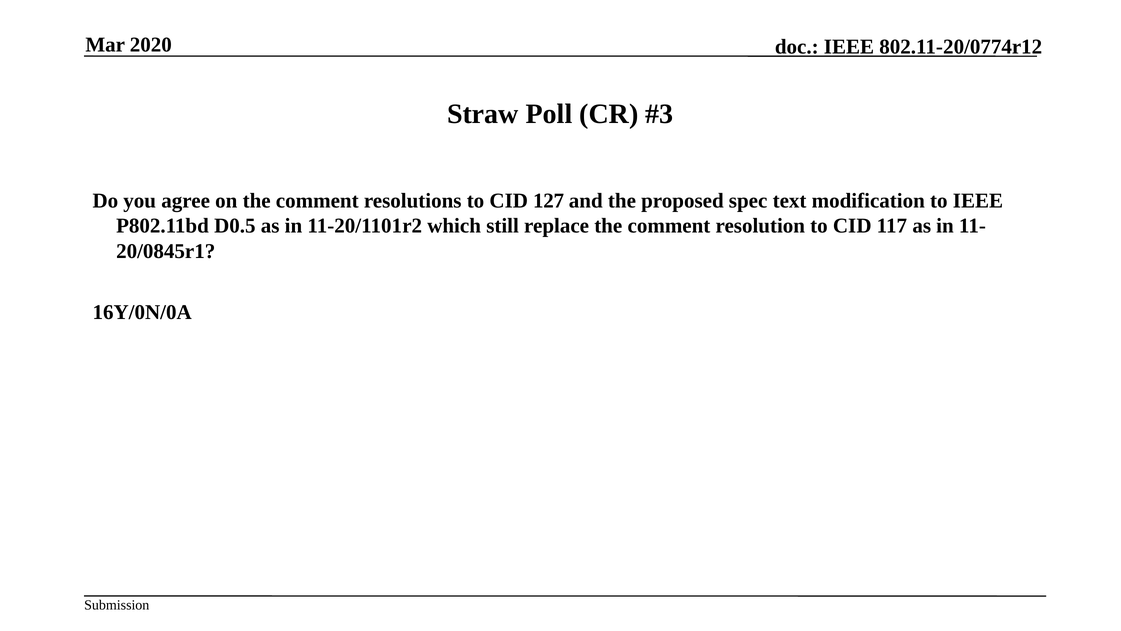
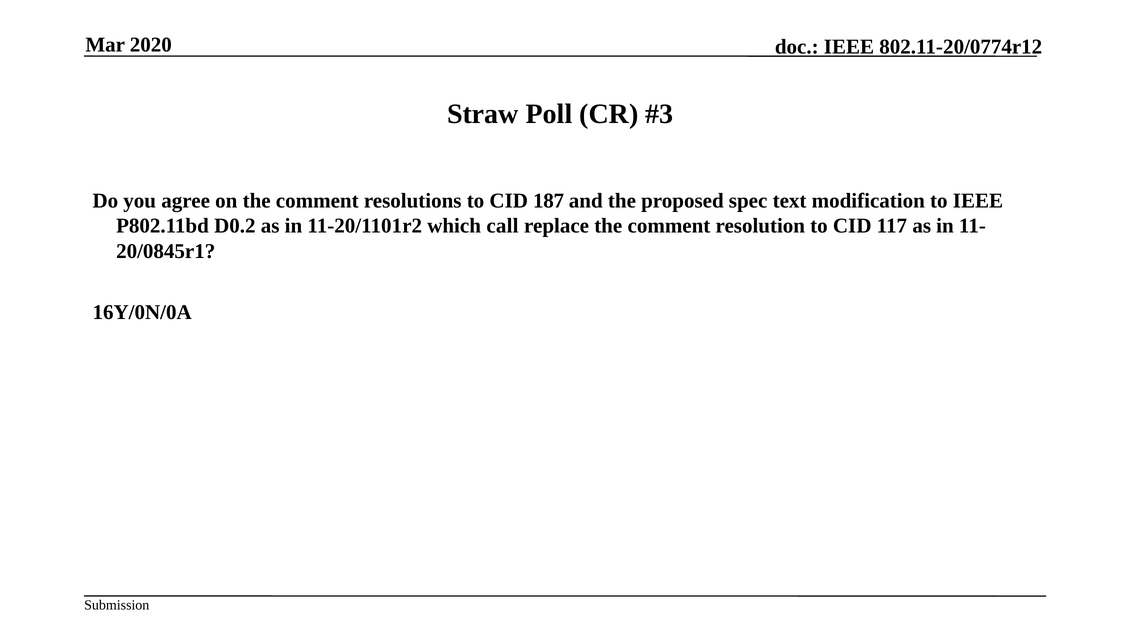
127: 127 -> 187 (549, 200)
D0.5: D0.5 -> D0.2 (235, 226)
still: still -> call (502, 226)
